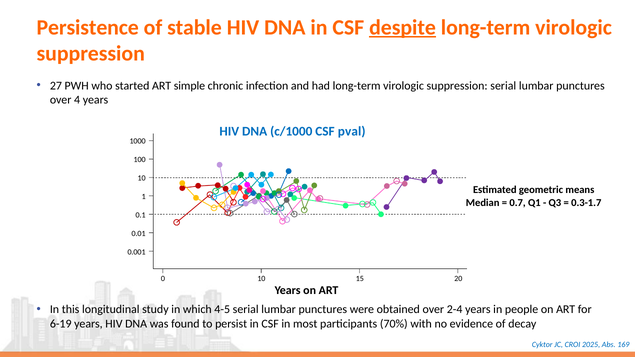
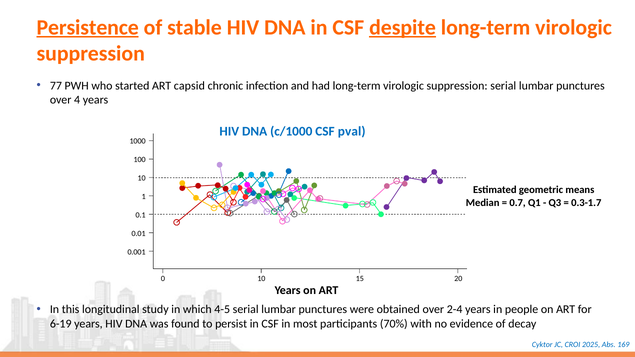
Persistence underline: none -> present (88, 28)
27: 27 -> 77 (56, 86)
simple: simple -> capsid (189, 86)
